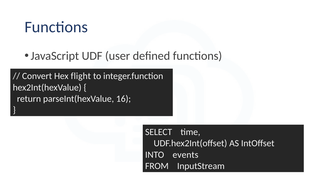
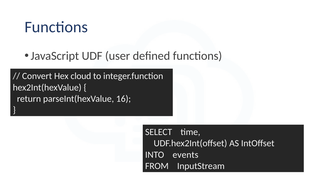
flight: flight -> cloud (81, 76)
